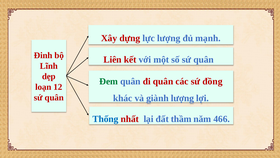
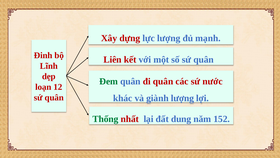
đồng: đồng -> nước (213, 81)
Thống colour: blue -> green (105, 119)
thầm: thầm -> dung (181, 119)
466: 466 -> 152 (222, 119)
